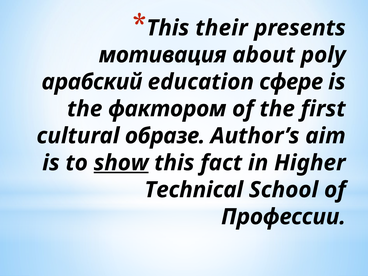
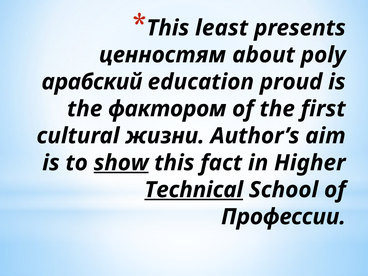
their: their -> least (222, 28)
мотивация: мотивация -> ценностям (162, 55)
сфере: сфере -> proud (291, 82)
образе: образе -> жизни (165, 136)
Technical underline: none -> present (194, 190)
